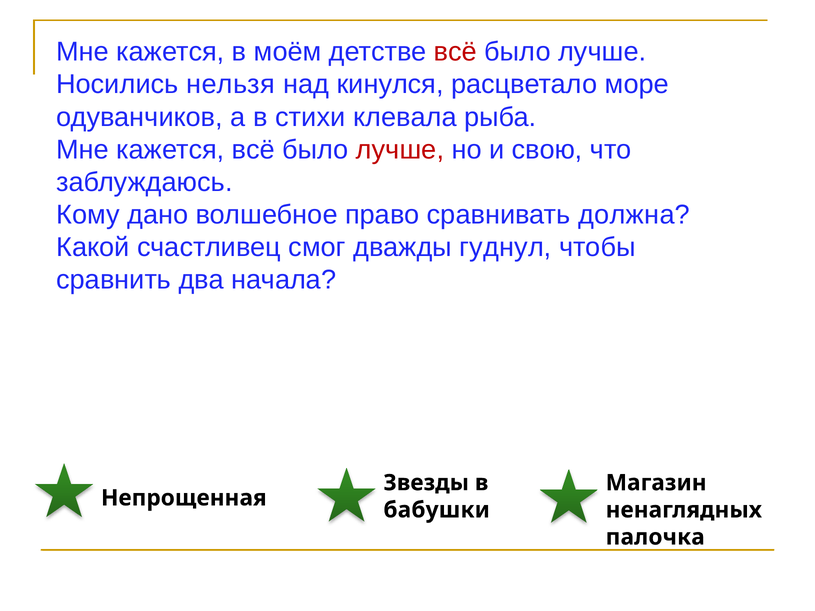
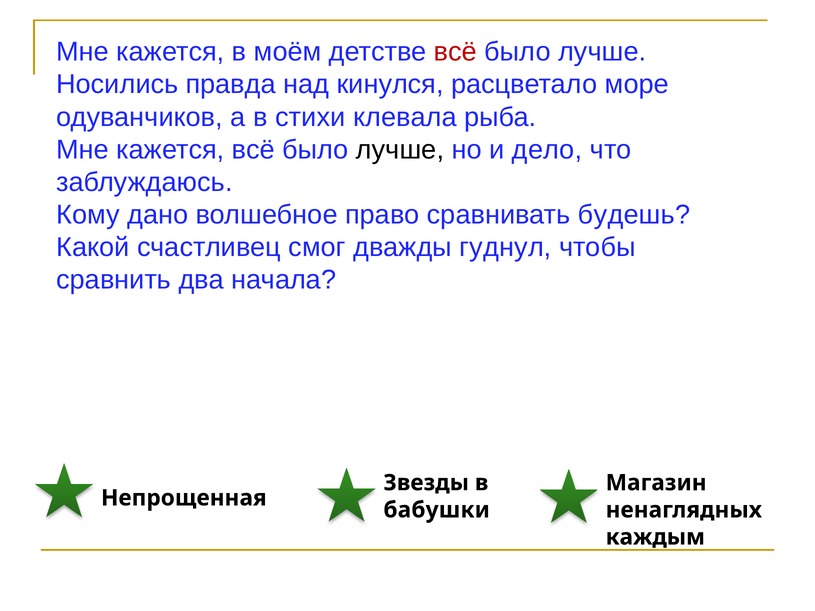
нельзя: нельзя -> правда (231, 85)
лучше colour: red -> black (400, 150)
свою: свою -> дело (547, 150)
должна: должна -> будешь (634, 215)
палочка: палочка -> каждым (655, 537)
